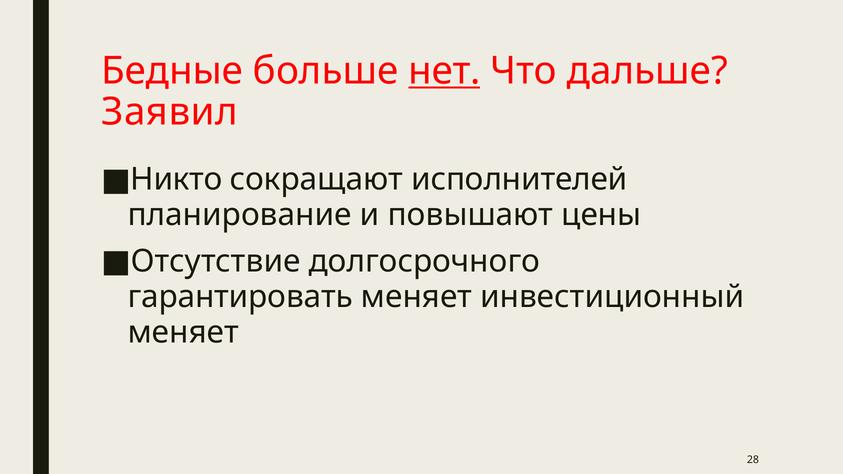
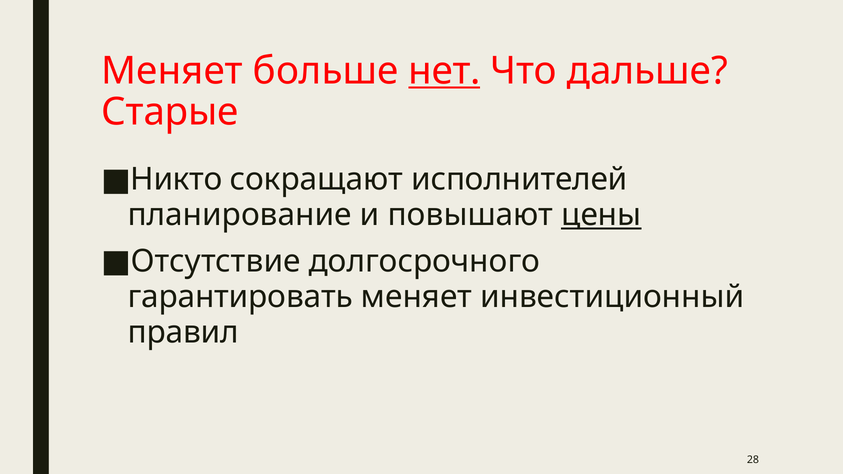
Бедные: Бедные -> Меняет (172, 71)
Заявил: Заявил -> Старые (170, 112)
цены underline: none -> present (601, 215)
меняет: меняет -> правил (183, 333)
